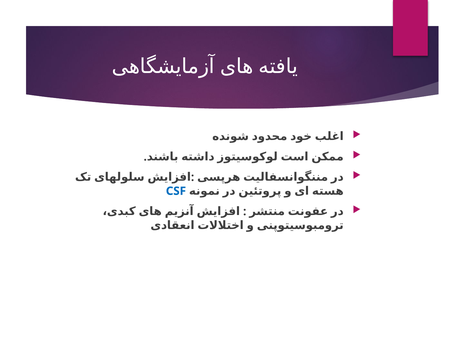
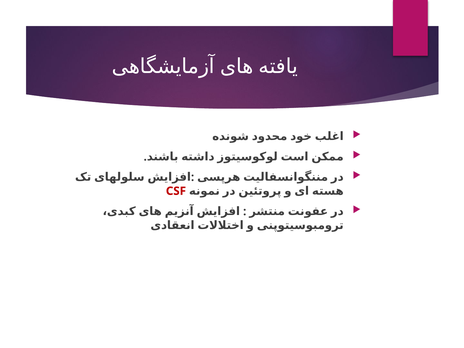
CSF colour: blue -> red (176, 191)
